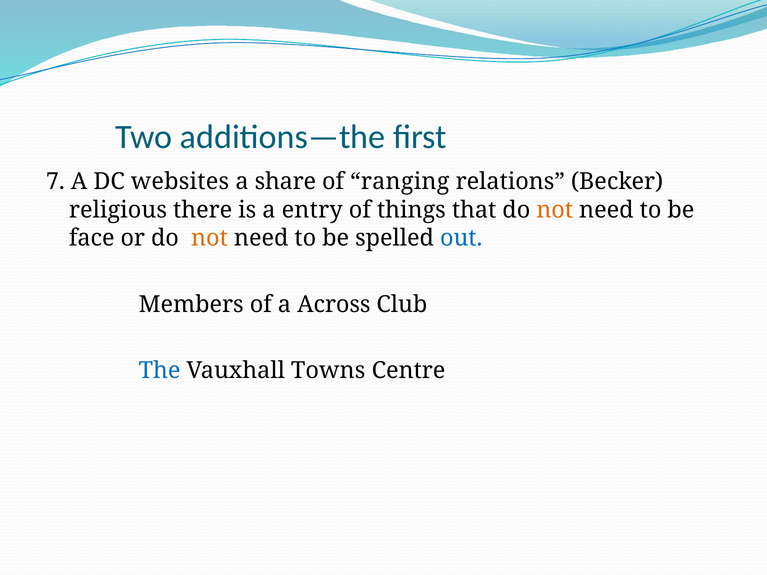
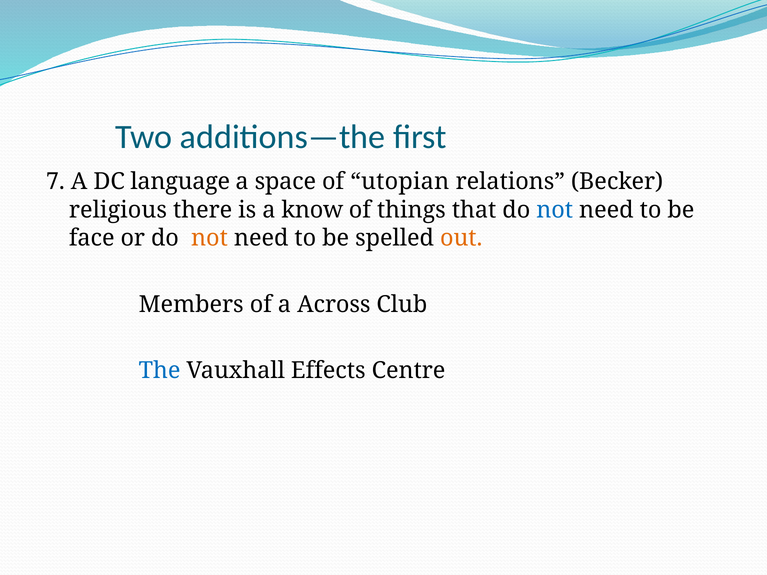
websites: websites -> language (180, 182)
share: share -> space (285, 182)
ranging: ranging -> utopian (400, 182)
entry: entry -> know (312, 210)
not colour: orange -> blue (555, 210)
out colour: blue -> orange (461, 238)
Towns: Towns -> Effects (328, 371)
